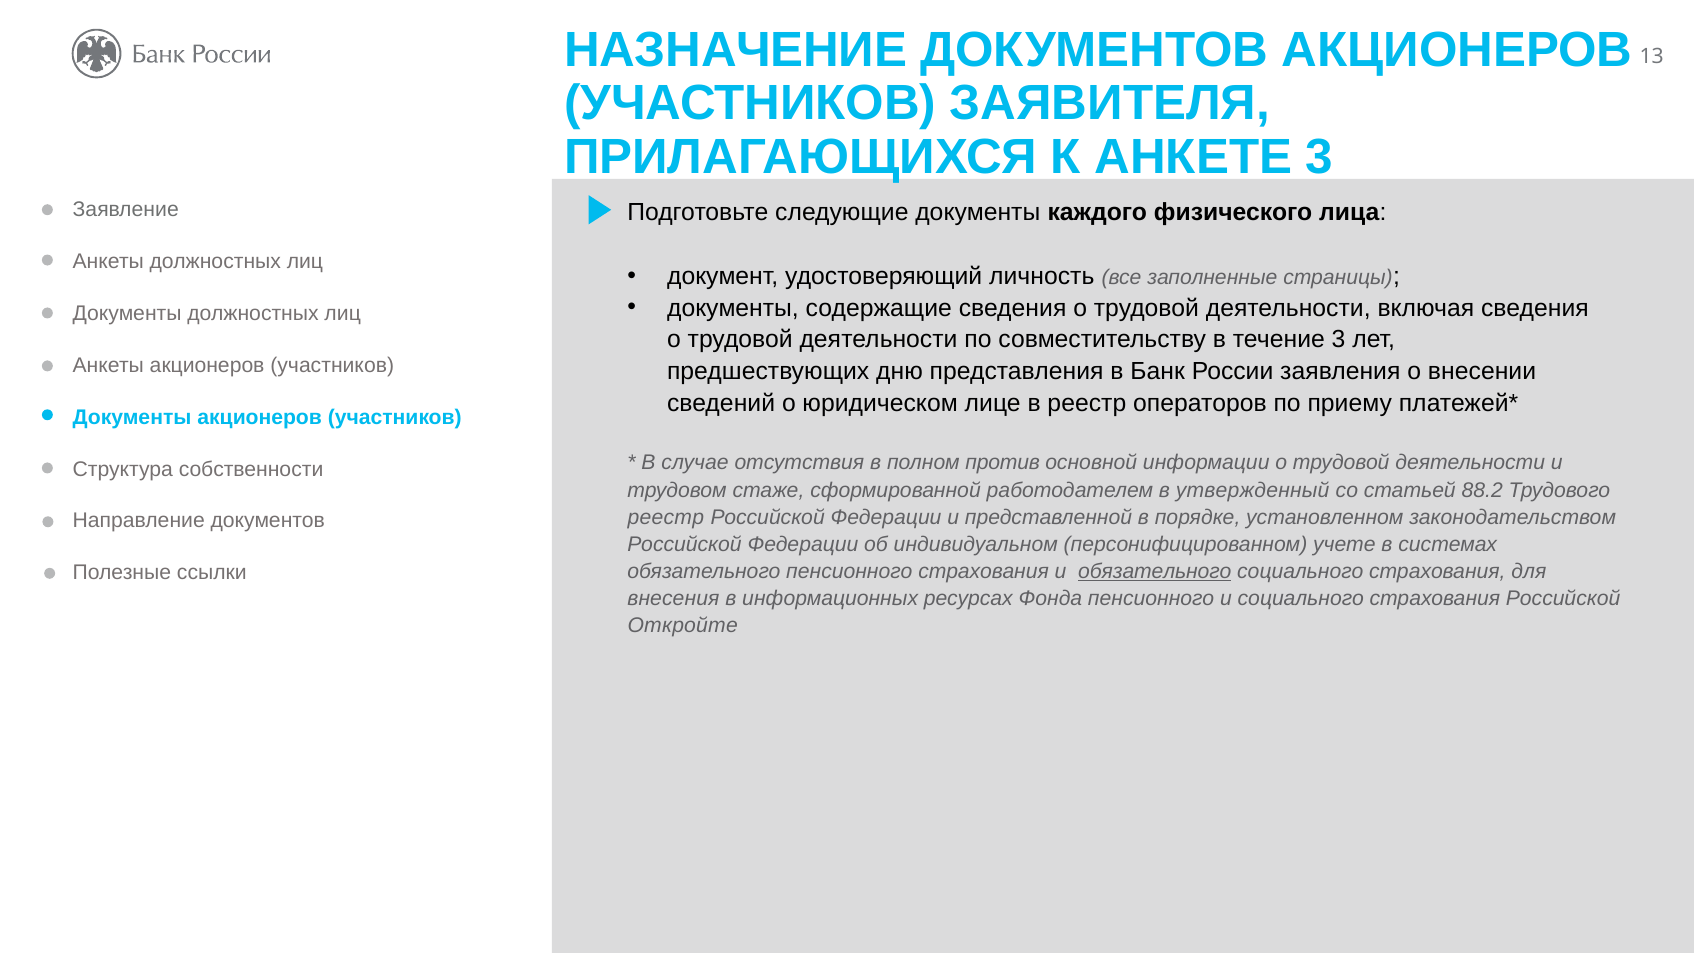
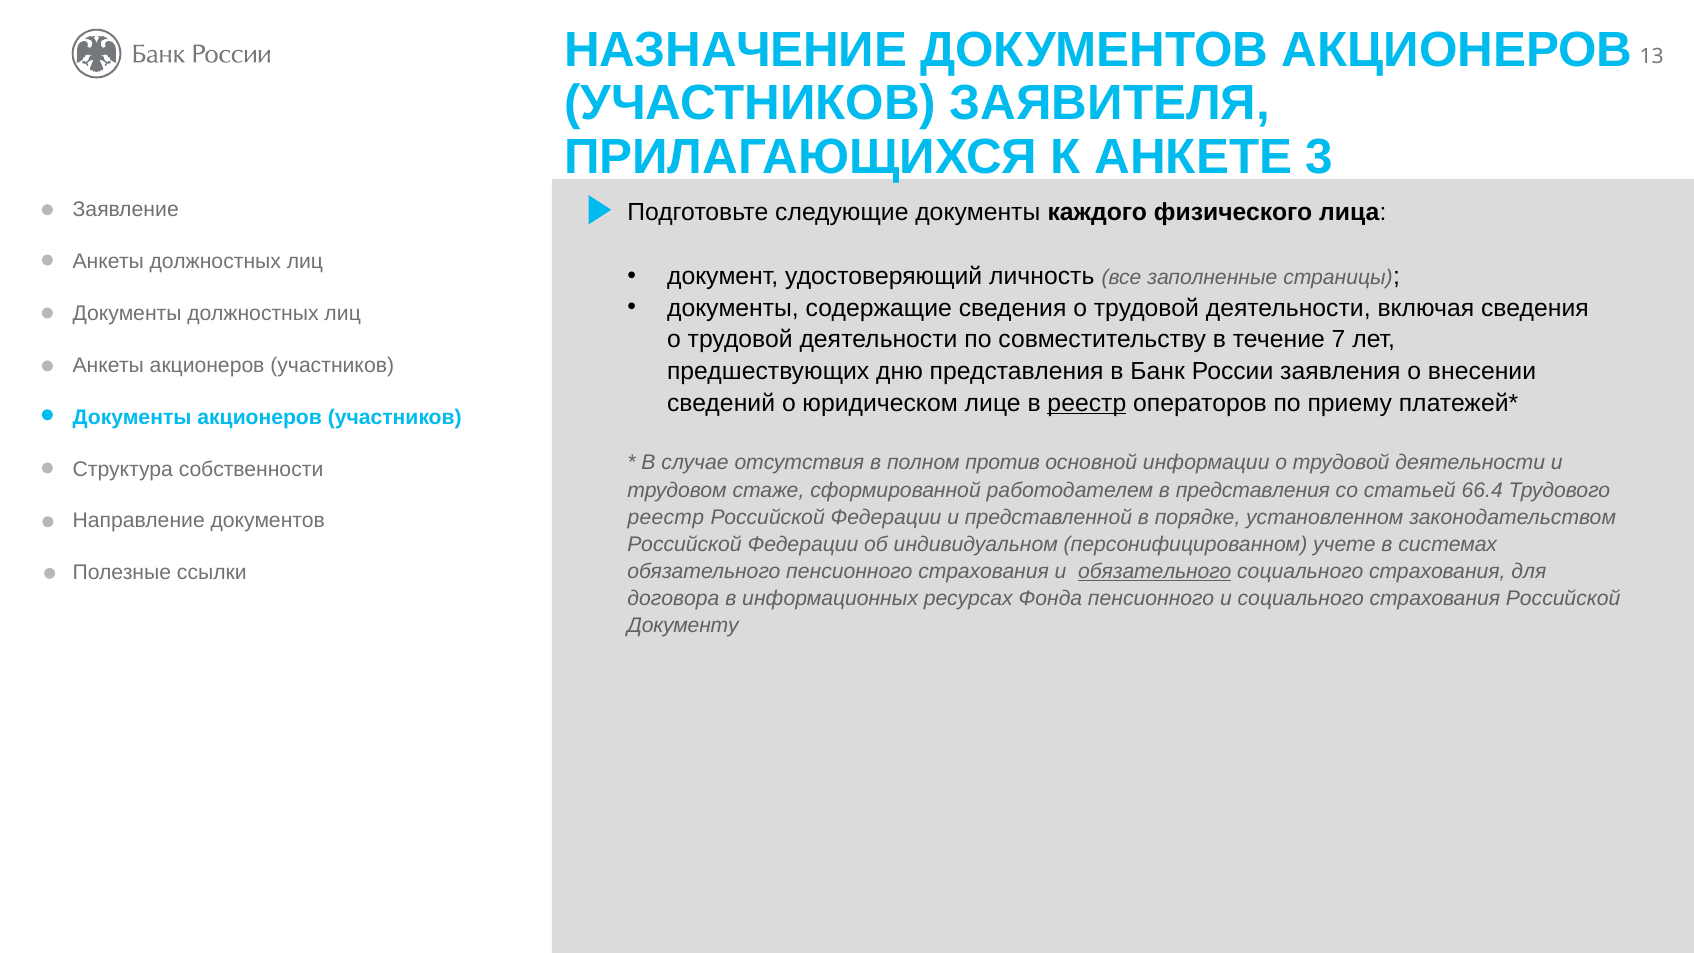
течение 3: 3 -> 7 (1339, 340)
реестр underline: none -> present (1087, 403)
в утвержденный: утвержденный -> представления (1253, 490)
88.2: 88.2 -> 66.4 (1482, 490)
внесения: внесения -> договора (673, 599)
Откройте: Откройте -> Документу (683, 626)
